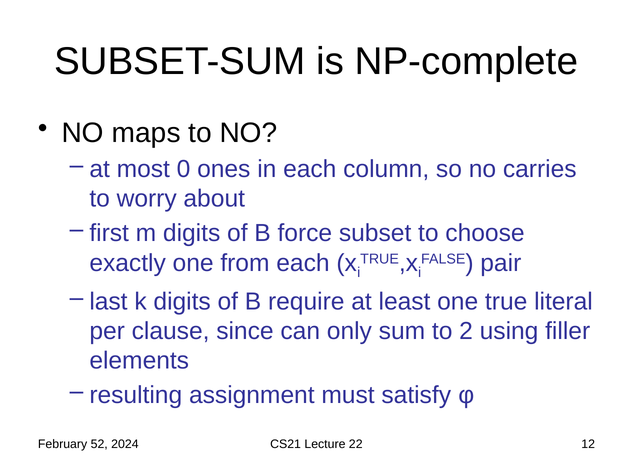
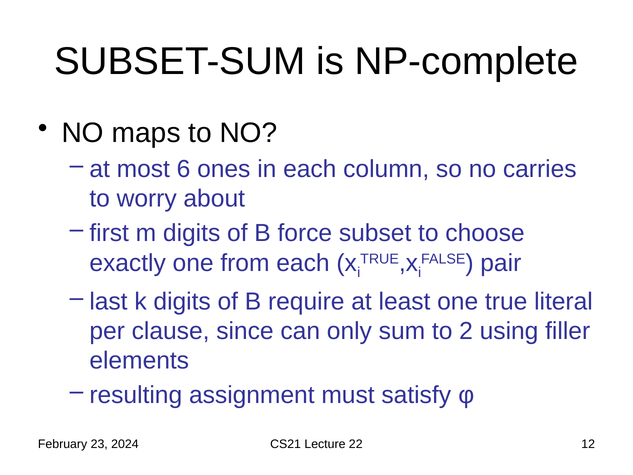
0: 0 -> 6 (183, 169)
52: 52 -> 23 (99, 444)
